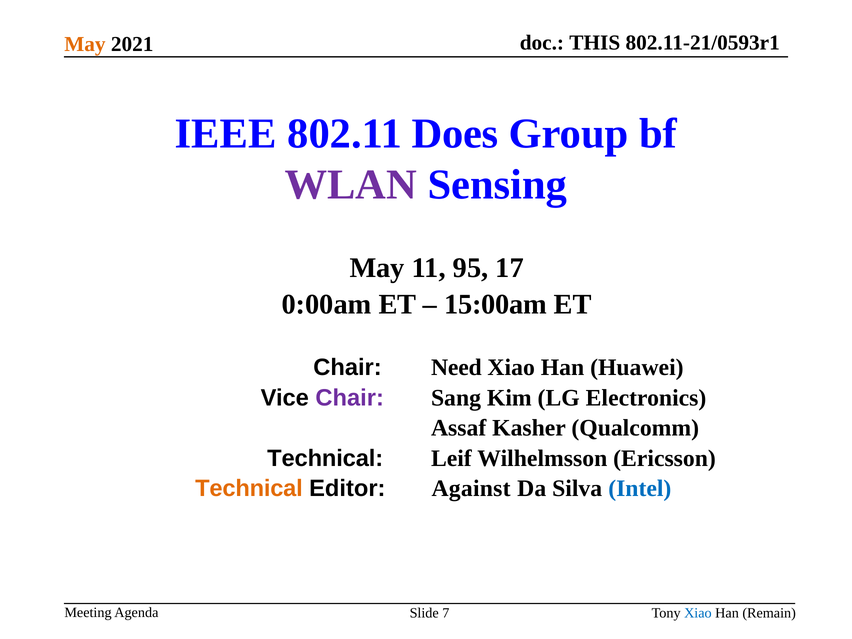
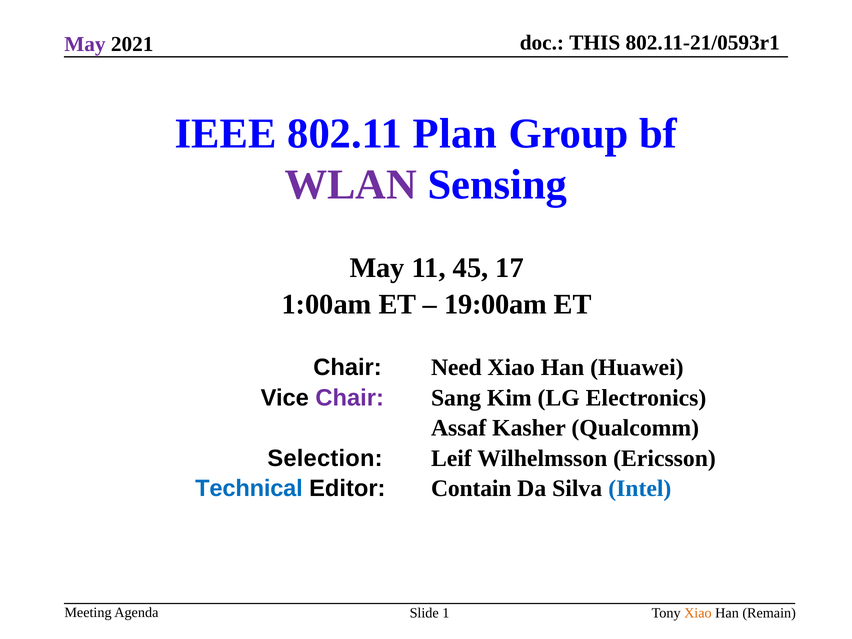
May colour: orange -> purple (85, 44)
Does: Does -> Plan (455, 134)
95: 95 -> 45 (471, 268)
0:00am: 0:00am -> 1:00am (326, 304)
15:00am: 15:00am -> 19:00am (496, 304)
Technical: Technical -> Selection (325, 458)
Technical colour: orange -> blue (249, 489)
Against: Against -> Contain (471, 489)
7: 7 -> 1 (446, 613)
Xiao colour: blue -> orange (698, 613)
